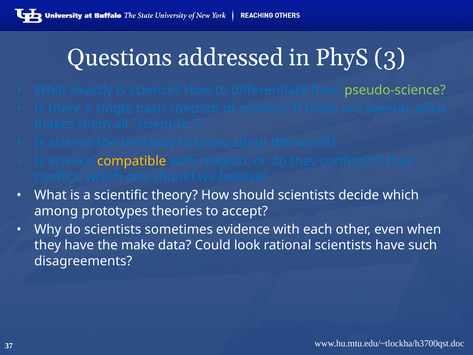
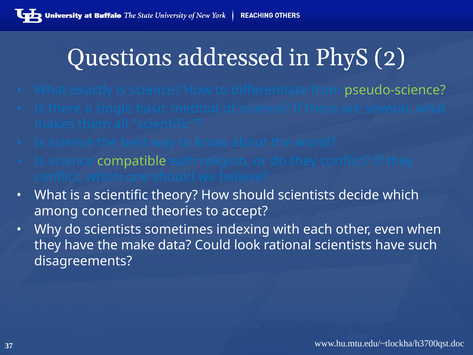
3: 3 -> 2 (390, 58)
compatible colour: yellow -> light green (132, 161)
prototypes: prototypes -> concerned (115, 211)
evidence: evidence -> indexing (243, 229)
